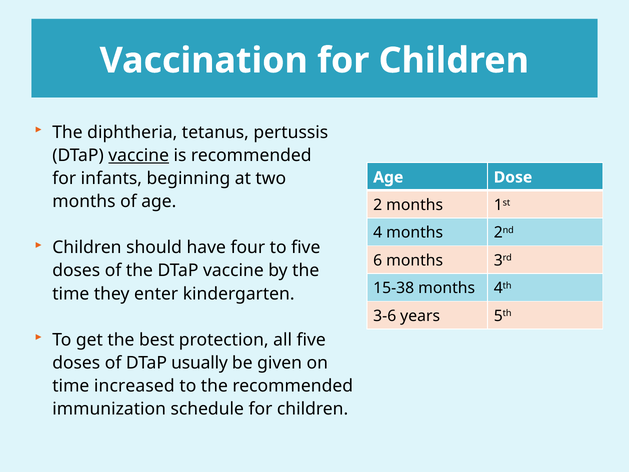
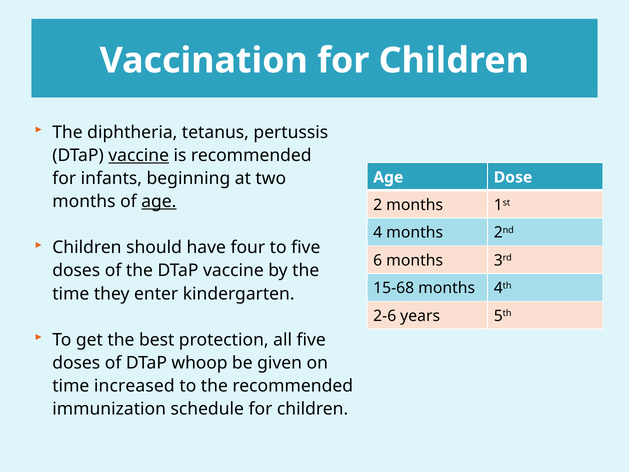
age underline: none -> present (159, 201)
15-38: 15-38 -> 15-68 (394, 288)
3-6: 3-6 -> 2-6 (385, 316)
usually: usually -> whoop (200, 363)
